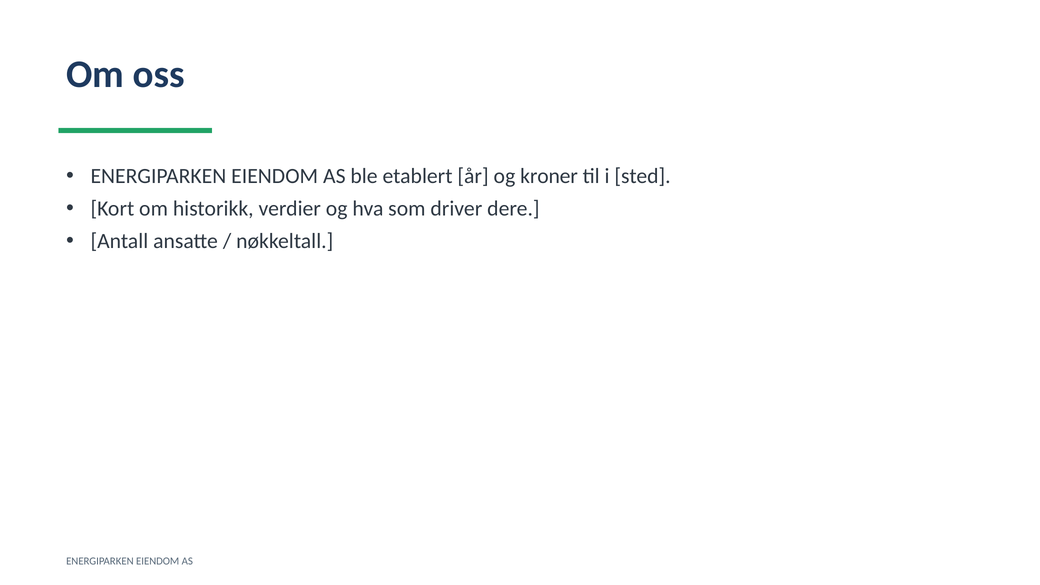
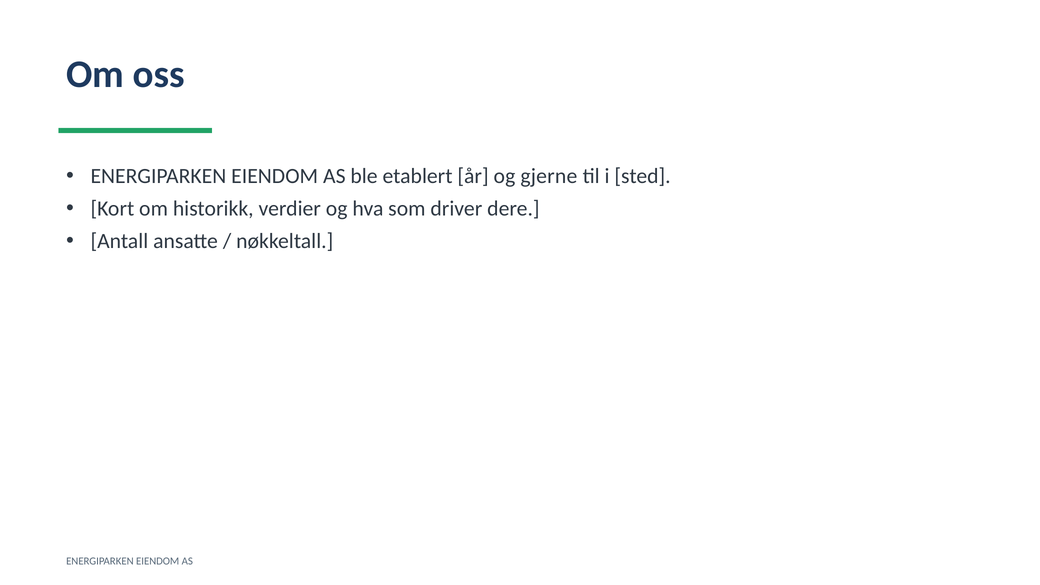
kroner: kroner -> gjerne (549, 176)
